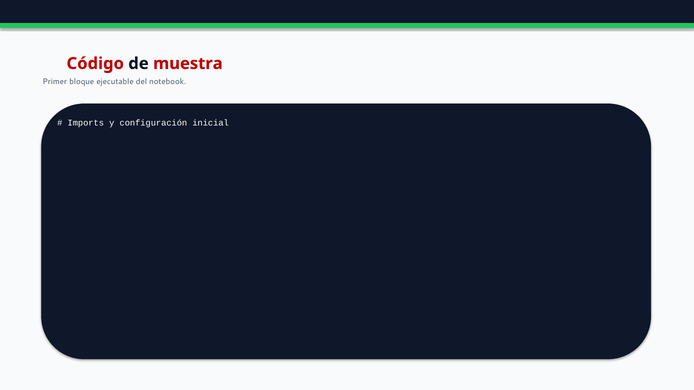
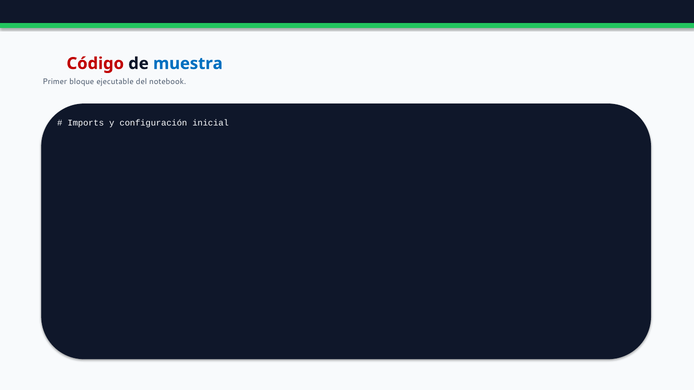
muestra colour: red -> blue (188, 64)
